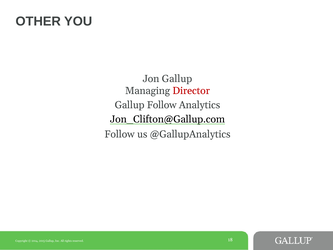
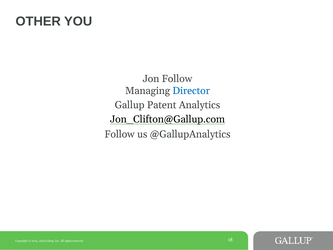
Jon Gallup: Gallup -> Follow (177, 79)
Director colour: red -> blue (191, 91)
Gallup Follow: Follow -> Patent (162, 105)
